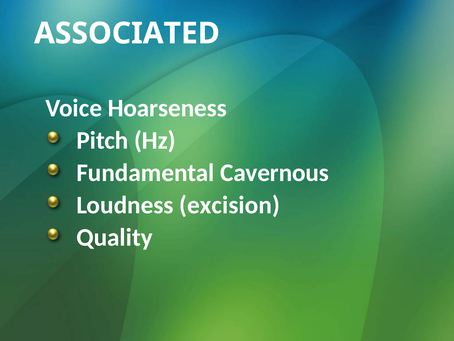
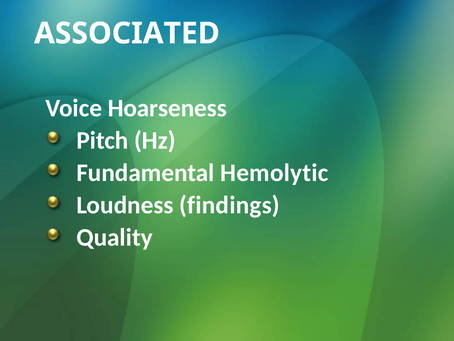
Cavernous: Cavernous -> Hemolytic (274, 173)
excision: excision -> findings (229, 205)
